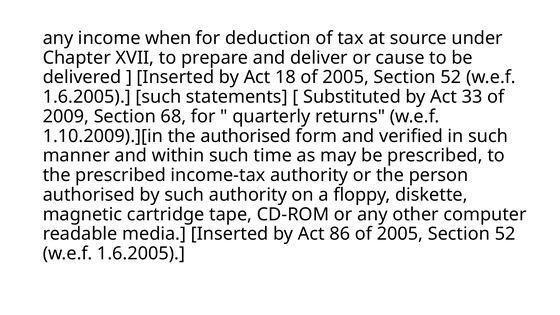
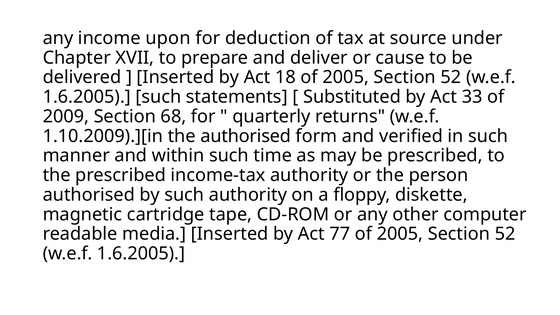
when: when -> upon (168, 38)
86: 86 -> 77 (340, 234)
